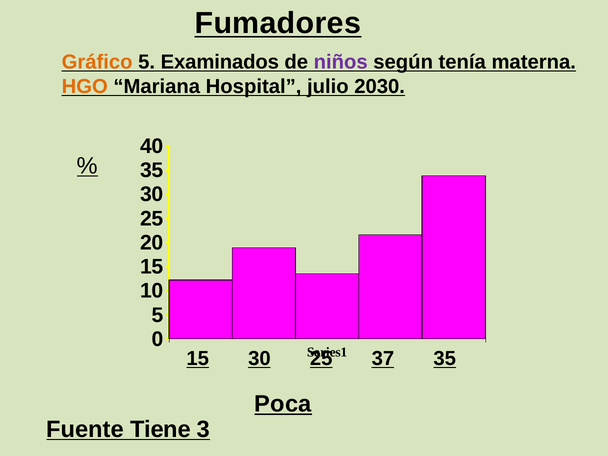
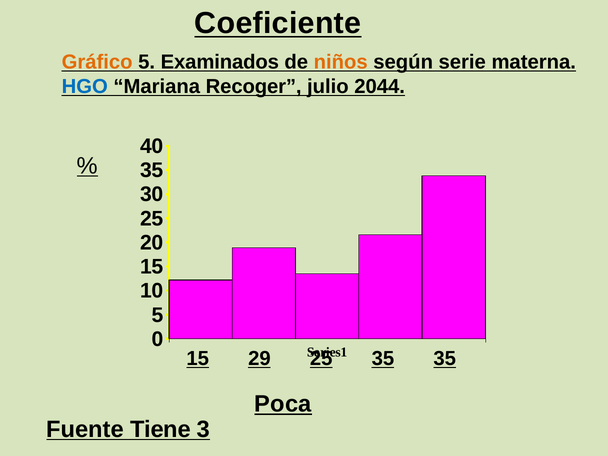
Fumadores: Fumadores -> Coeficiente (278, 23)
niños colour: purple -> orange (341, 62)
tenía: tenía -> serie (462, 62)
HGO colour: orange -> blue (85, 86)
Hospital: Hospital -> Recoger (254, 86)
2030: 2030 -> 2044 (380, 86)
15 30: 30 -> 29 (259, 359)
37: 37 -> 35 (383, 359)
